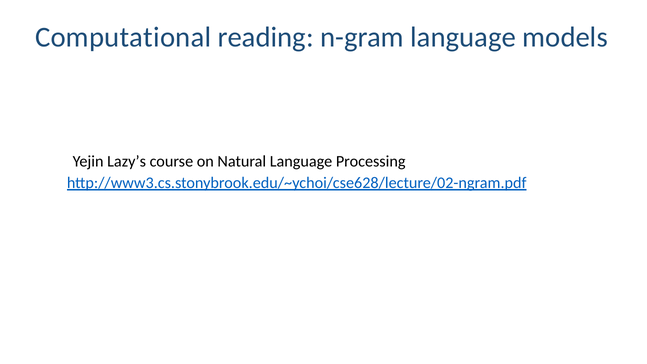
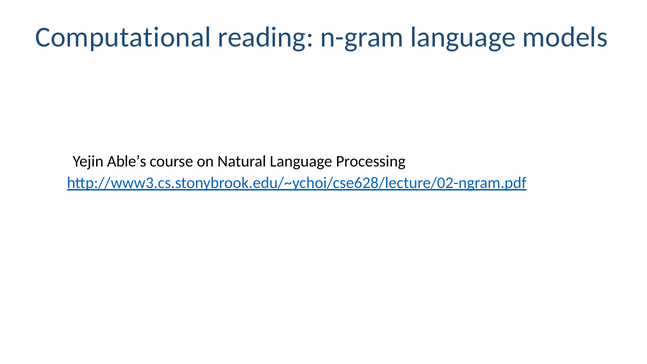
Lazy’s: Lazy’s -> Able’s (127, 161)
